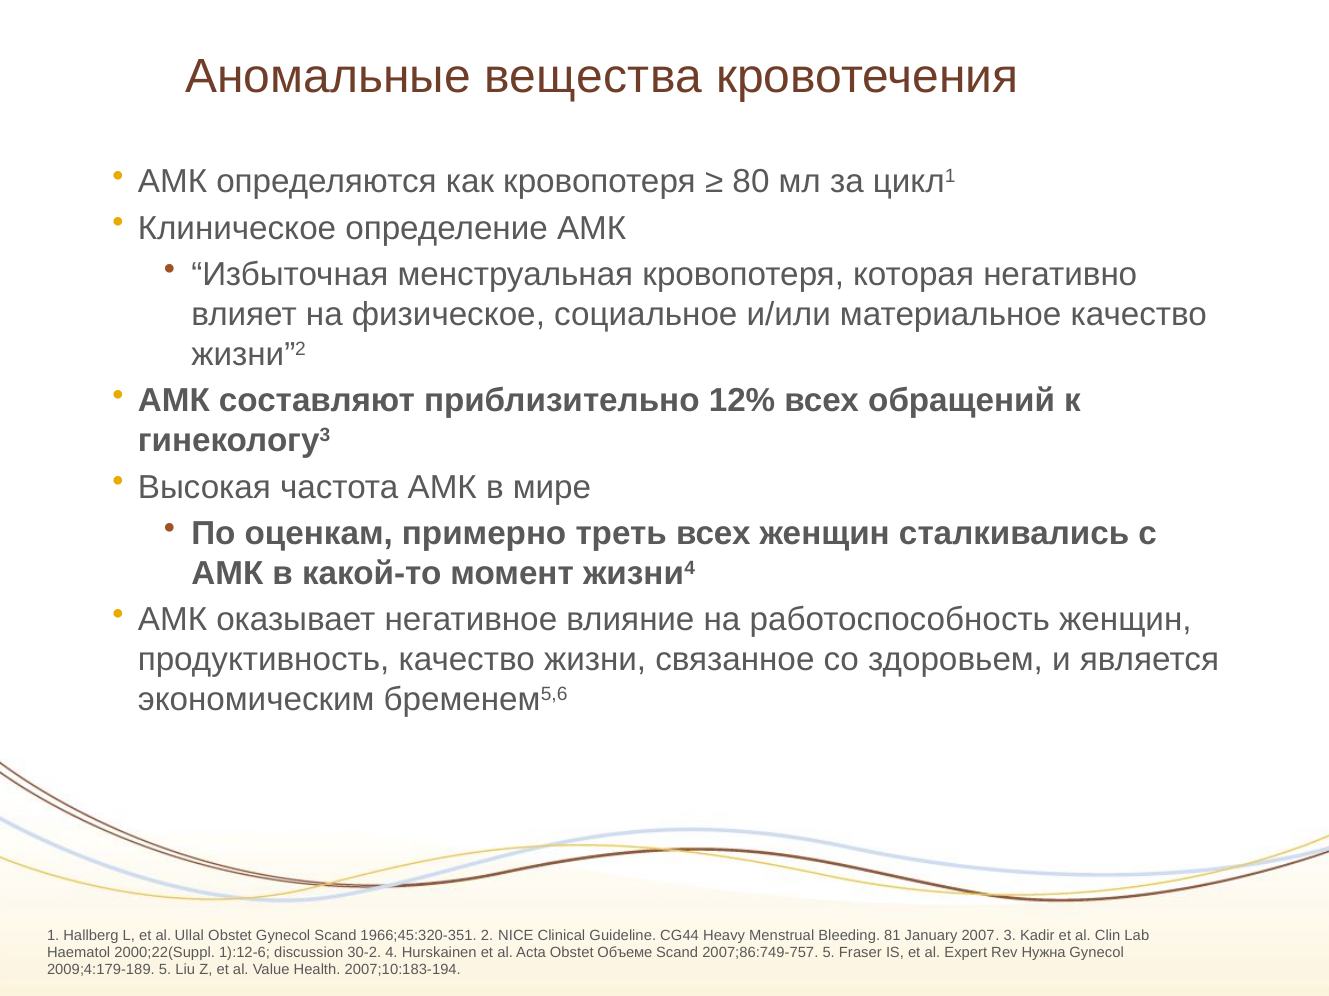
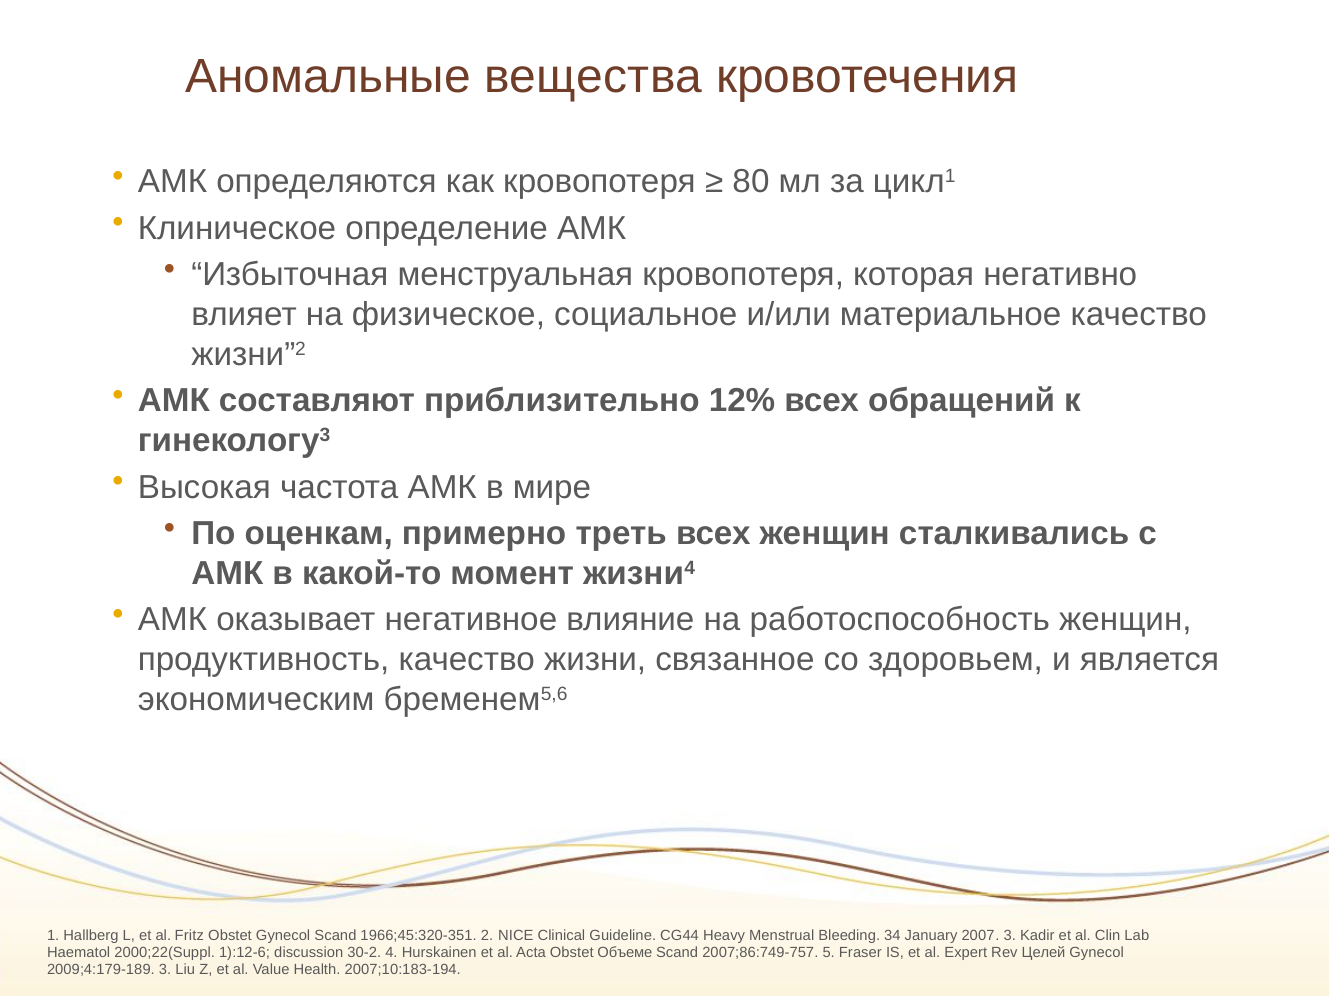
Ullal: Ullal -> Fritz (189, 936)
81: 81 -> 34 (892, 936)
Нужна: Нужна -> Целей (1044, 953)
2009;4:179-189 5: 5 -> 3 (165, 970)
